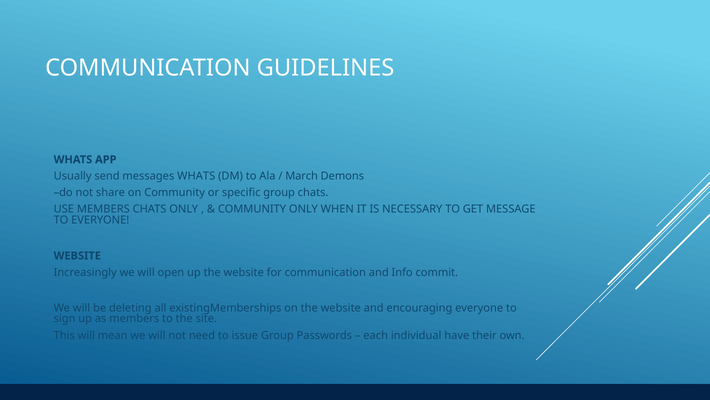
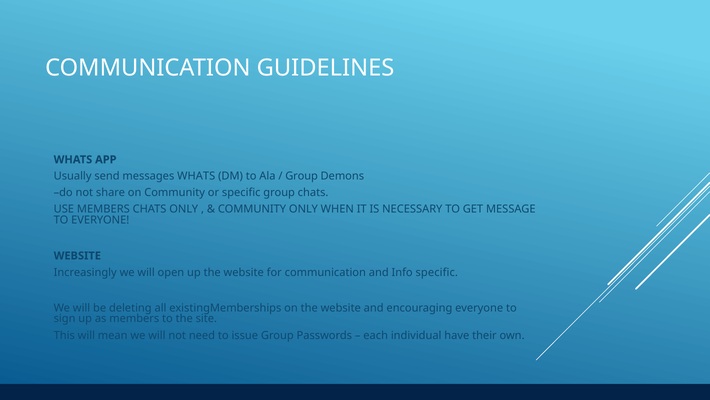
March: March -> Group (302, 176)
Info commit: commit -> specific (437, 272)
